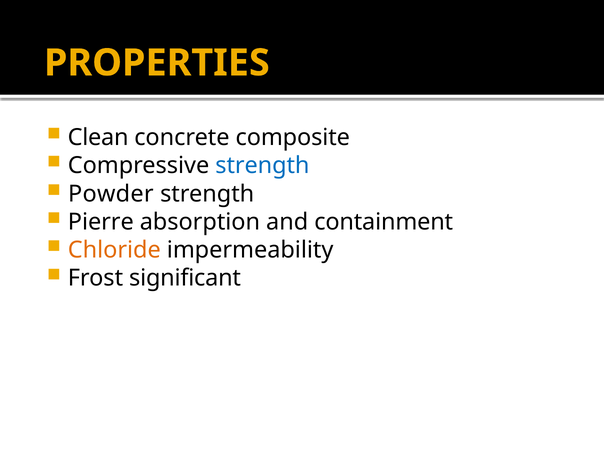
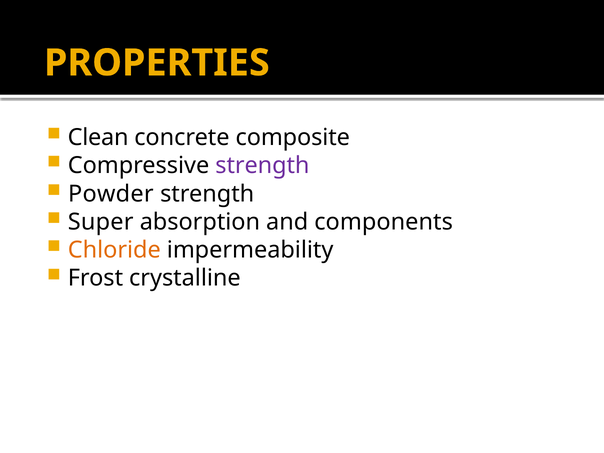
strength colour: blue -> purple (262, 166)
Pierre: Pierre -> Super (101, 222)
containment: containment -> components (384, 222)
significant: significant -> crystalline (185, 278)
